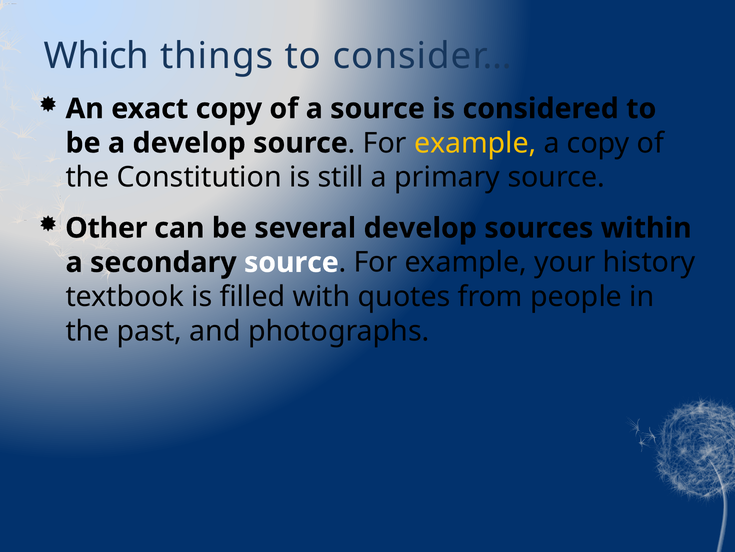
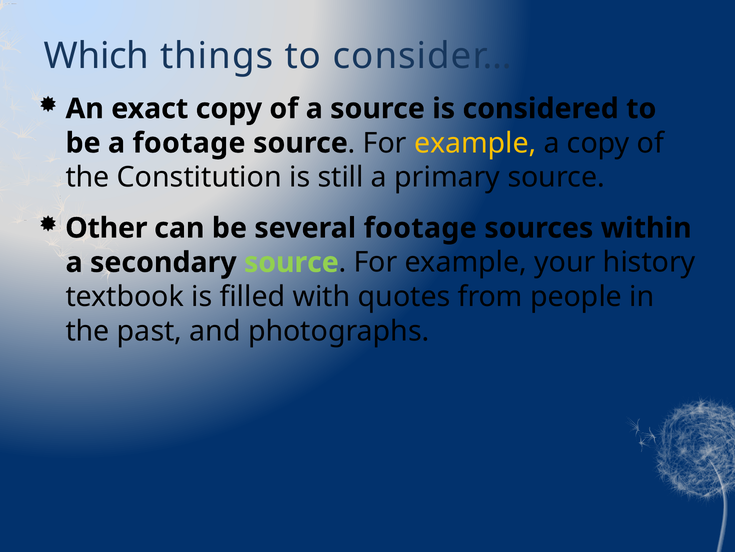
a develop: develop -> footage (189, 143)
several develop: develop -> footage (420, 228)
source colour: white -> light green (291, 262)
